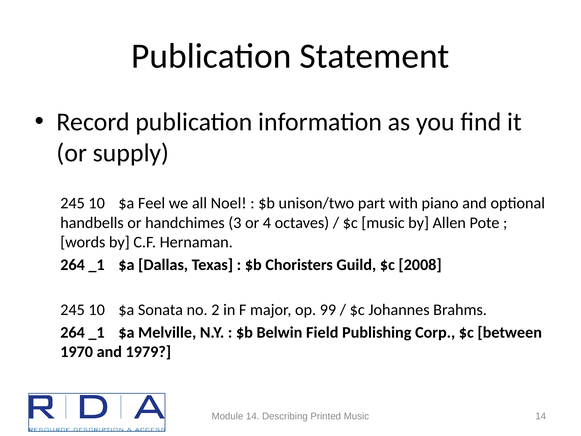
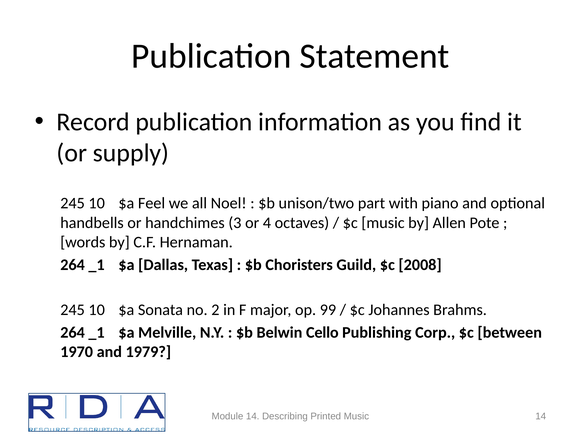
Field: Field -> Cello (322, 332)
